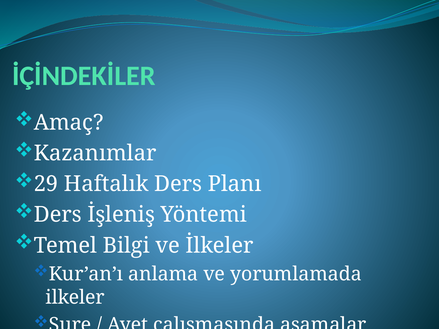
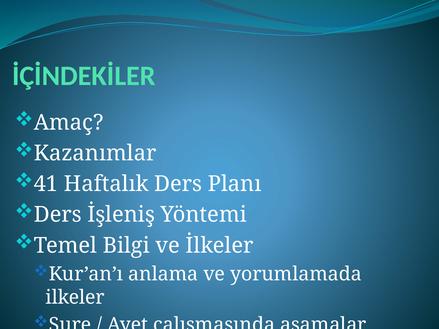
29: 29 -> 41 (46, 184)
